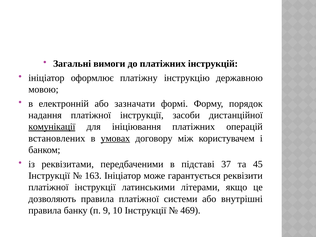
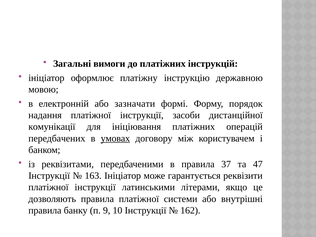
комунікації underline: present -> none (52, 127)
встановлених: встановлених -> передбачених (57, 138)
в підставі: підставі -> правила (198, 164)
45: 45 -> 47 (258, 164)
469: 469 -> 162 (190, 210)
